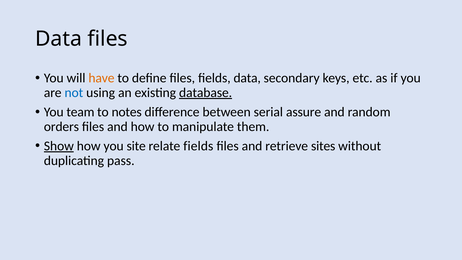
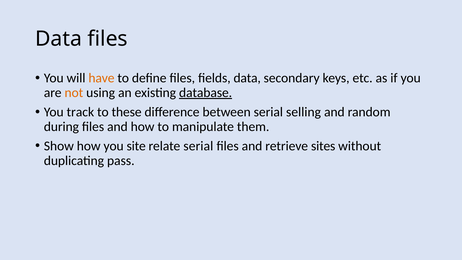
not colour: blue -> orange (74, 93)
team: team -> track (80, 112)
notes: notes -> these (127, 112)
assure: assure -> selling (304, 112)
orders: orders -> during (61, 127)
Show underline: present -> none (59, 146)
relate fields: fields -> serial (198, 146)
